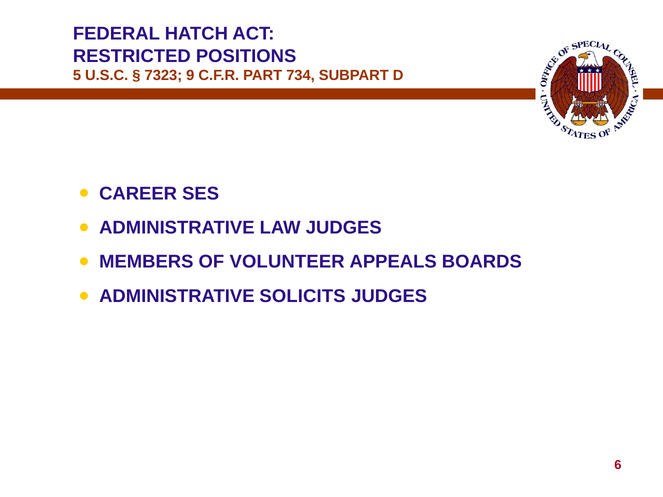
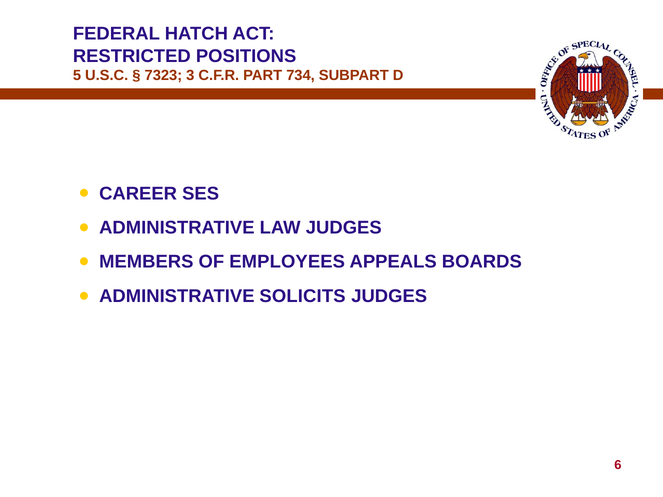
9: 9 -> 3 (190, 76)
VOLUNTEER: VOLUNTEER -> EMPLOYEES (287, 262)
